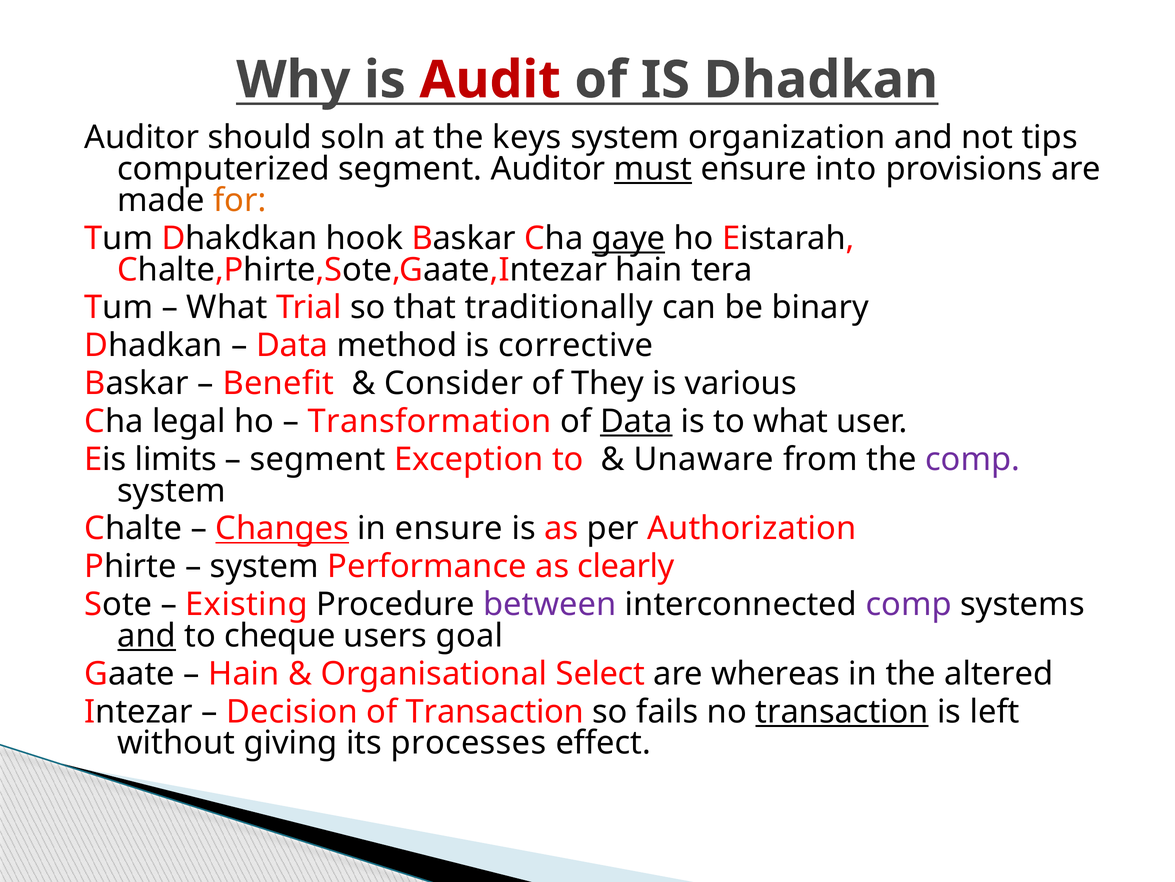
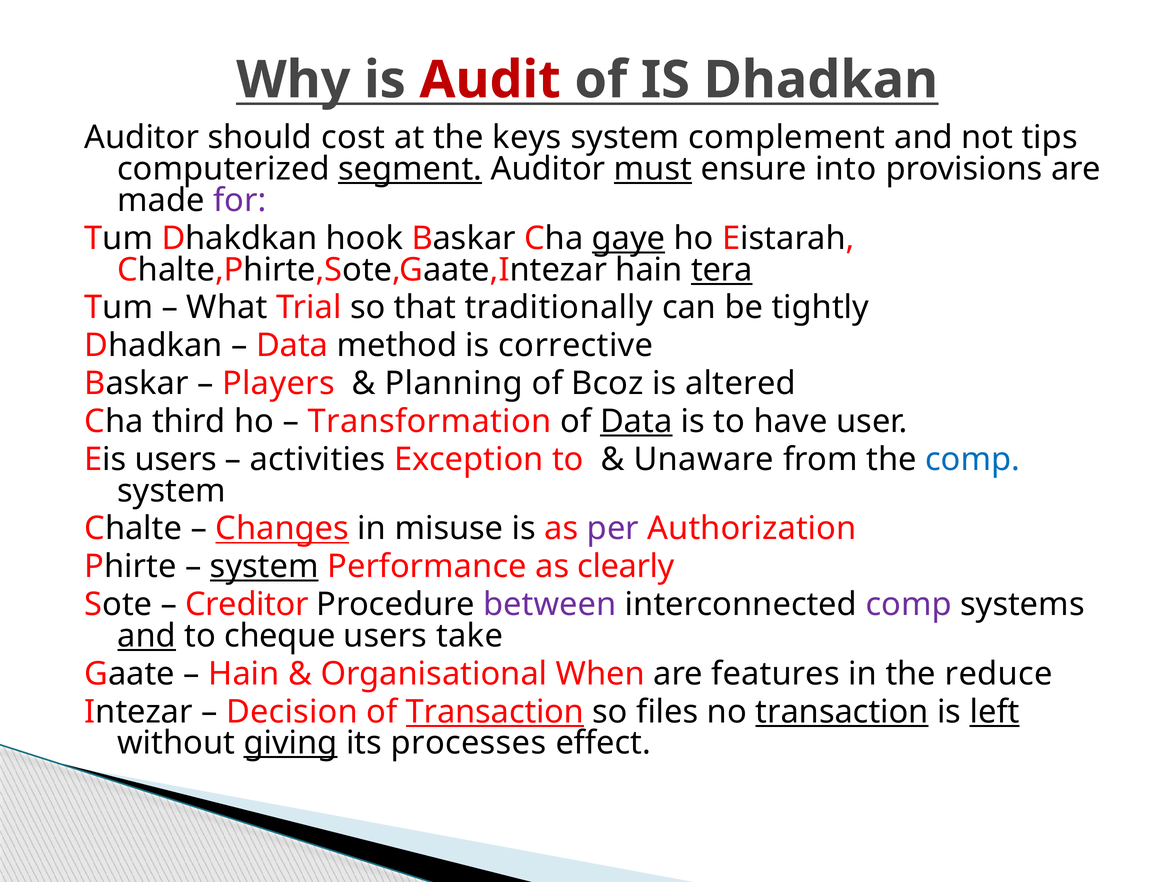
soln: soln -> cost (353, 138)
organization: organization -> complement (787, 138)
segment underline: none -> present (410, 169)
for colour: orange -> purple (240, 200)
tera underline: none -> present (722, 270)
binary: binary -> tightly (820, 307)
Benefit: Benefit -> Players (278, 383)
Consider: Consider -> Planning (454, 383)
They: They -> Bcoz (607, 383)
various: various -> altered (741, 383)
legal: legal -> third (189, 421)
to what: what -> have (791, 421)
Eis limits: limits -> users (176, 459)
segment: segment -> activities (318, 459)
comp colour: purple -> blue (973, 459)
in ensure: ensure -> misuse (449, 528)
per colour: black -> purple (613, 528)
system underline: none -> present (264, 566)
Existing: Existing -> Creditor (247, 604)
goal: goal -> take (470, 635)
Select: Select -> When (600, 673)
whereas: whereas -> features (775, 673)
altered: altered -> reduce (999, 673)
Transaction underline: none -> present (495, 711)
fails: fails -> files (667, 711)
left underline: none -> present (995, 711)
giving underline: none -> present (291, 743)
